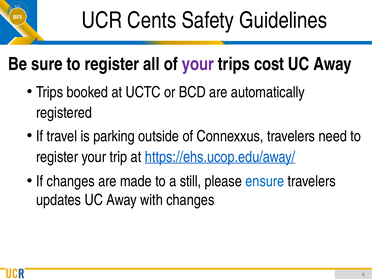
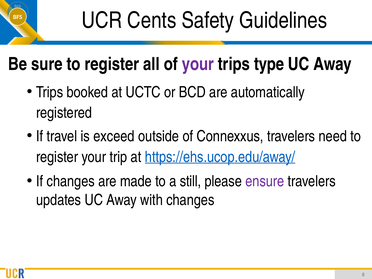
cost: cost -> type (269, 64)
parking: parking -> exceed (114, 136)
ensure colour: blue -> purple (265, 181)
